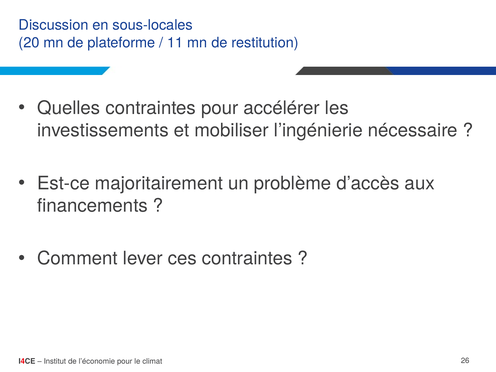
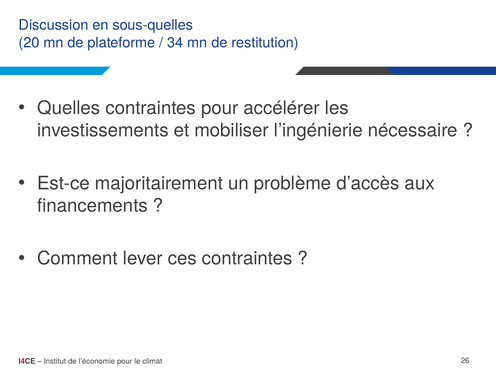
sous-locales: sous-locales -> sous-quelles (153, 25)
11: 11 -> 34 (175, 43)
